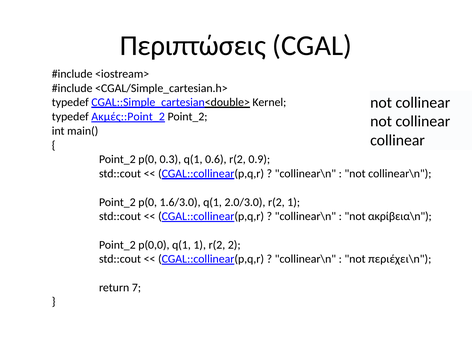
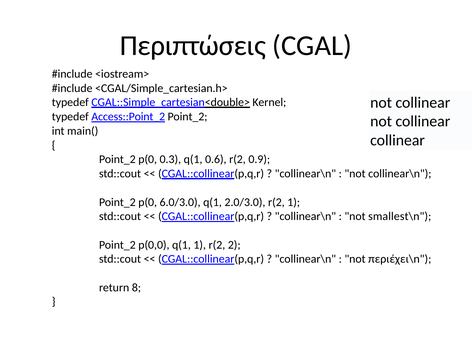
Ακμές::Point_2: Ακμές::Point_2 -> Access::Point_2 (128, 117)
1.6/3.0: 1.6/3.0 -> 6.0/3.0 (180, 202)
ακρίβεια\n: ακρίβεια\n -> smallest\n (400, 216)
7: 7 -> 8 (136, 288)
